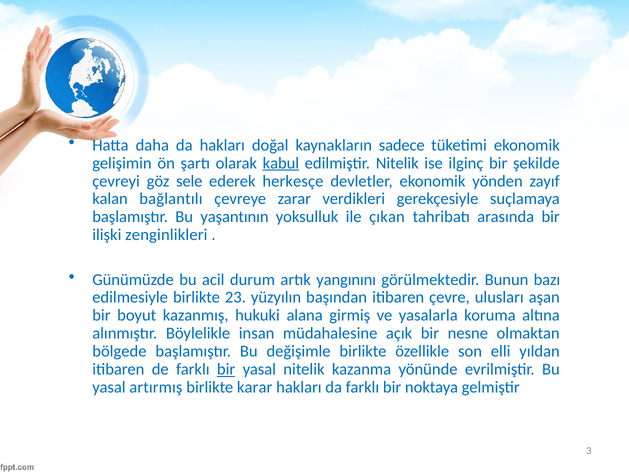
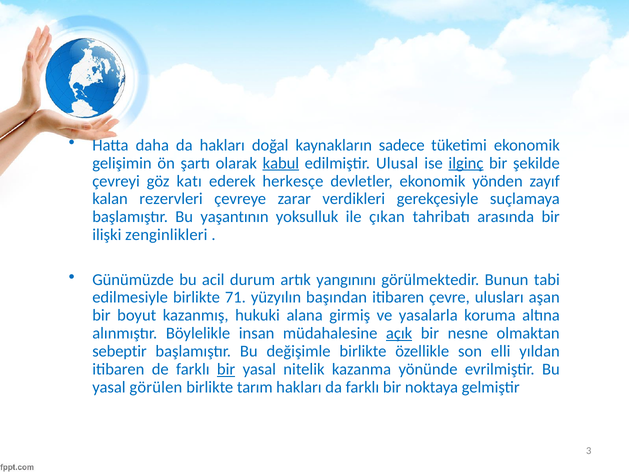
edilmiştir Nitelik: Nitelik -> Ulusal (397, 163)
ilginç underline: none -> present (466, 163)
sele: sele -> katı (189, 181)
bağlantılı: bağlantılı -> rezervleri (171, 199)
bazı: bazı -> tabi (547, 279)
23: 23 -> 71 (235, 297)
açık underline: none -> present (399, 333)
bölgede: bölgede -> sebeptir (119, 351)
artırmış: artırmış -> görülen (156, 387)
karar: karar -> tarım (255, 387)
